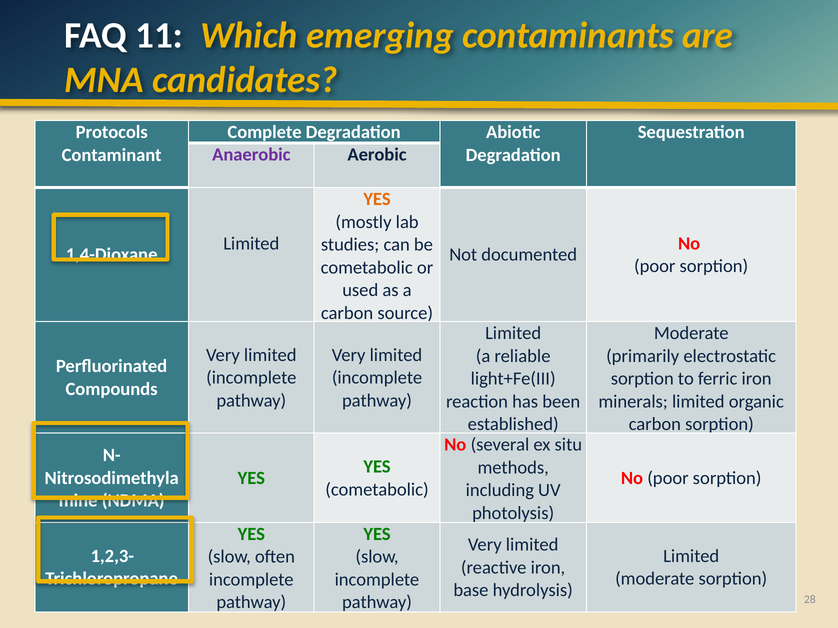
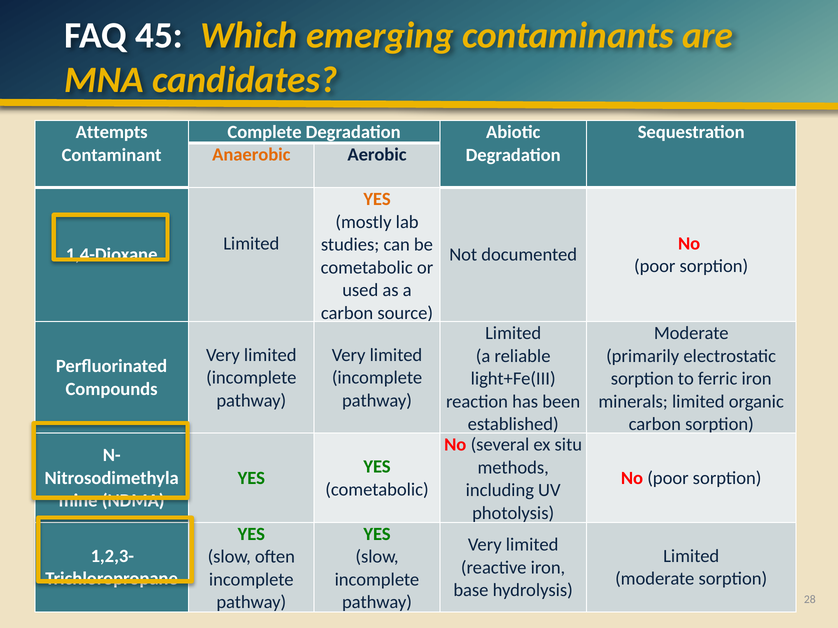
11: 11 -> 45 (159, 35)
Protocols: Protocols -> Attempts (112, 132)
Anaerobic colour: purple -> orange (251, 155)
